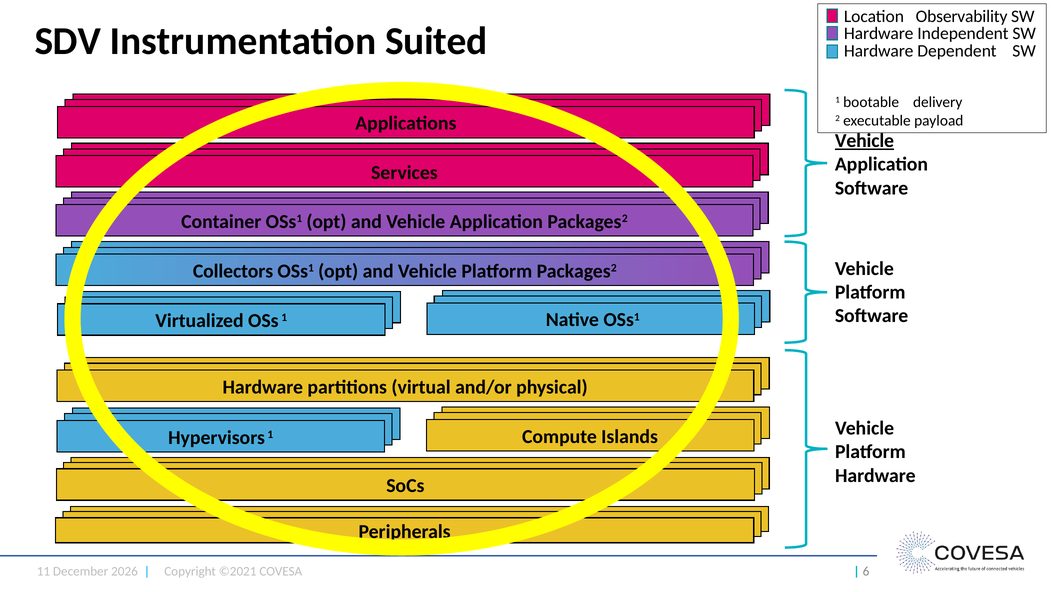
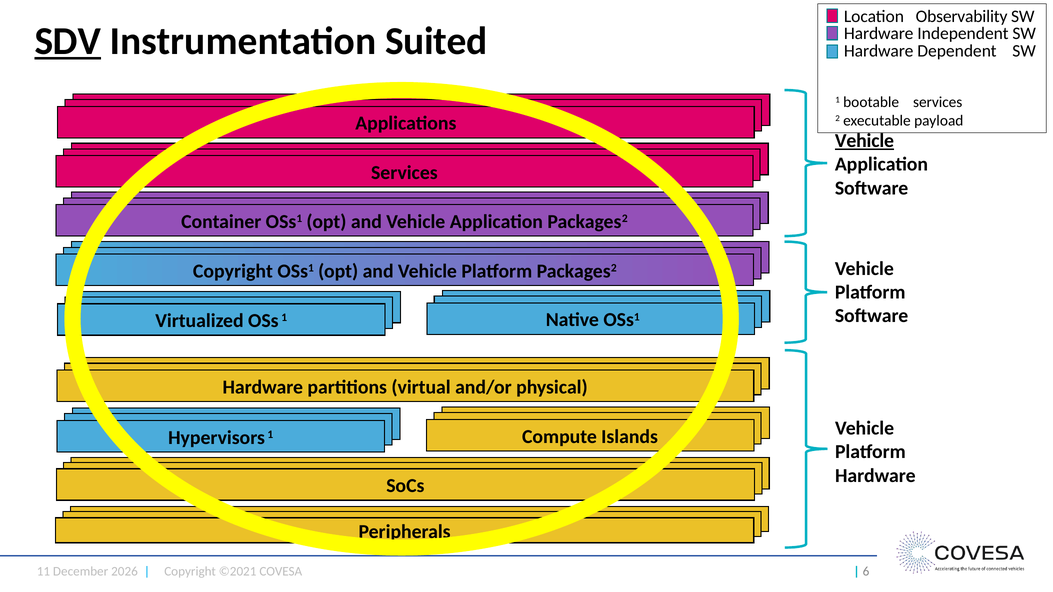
SDV underline: none -> present (68, 41)
bootable delivery: delivery -> services (938, 102)
Collectors: Collectors -> Copyright (233, 271)
